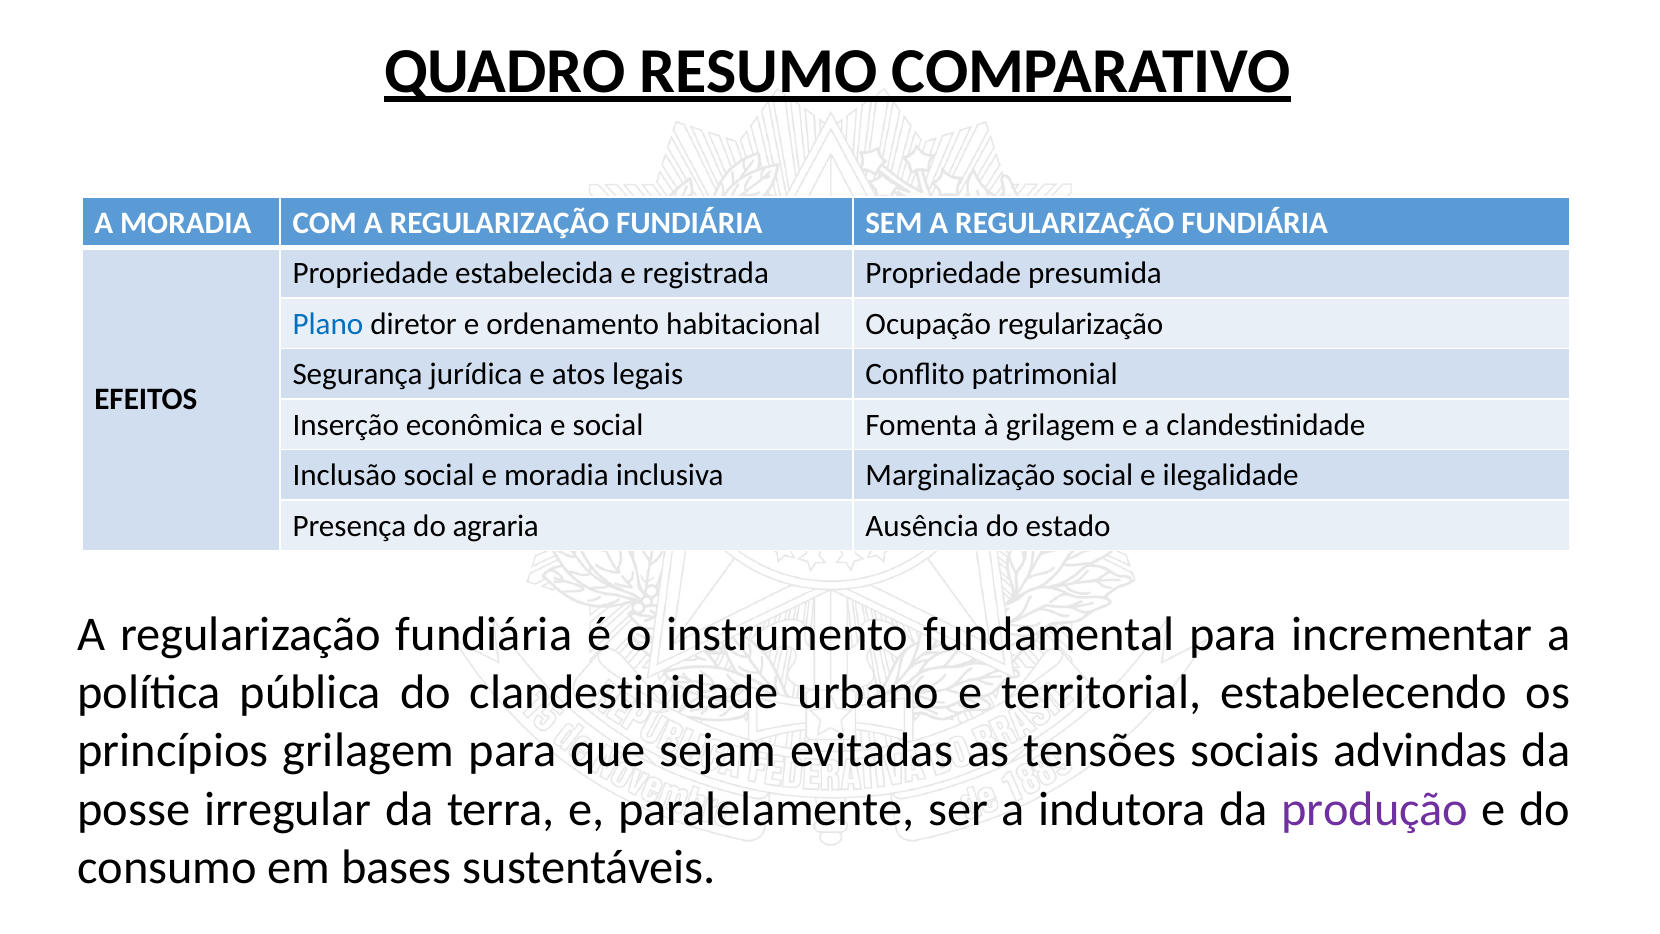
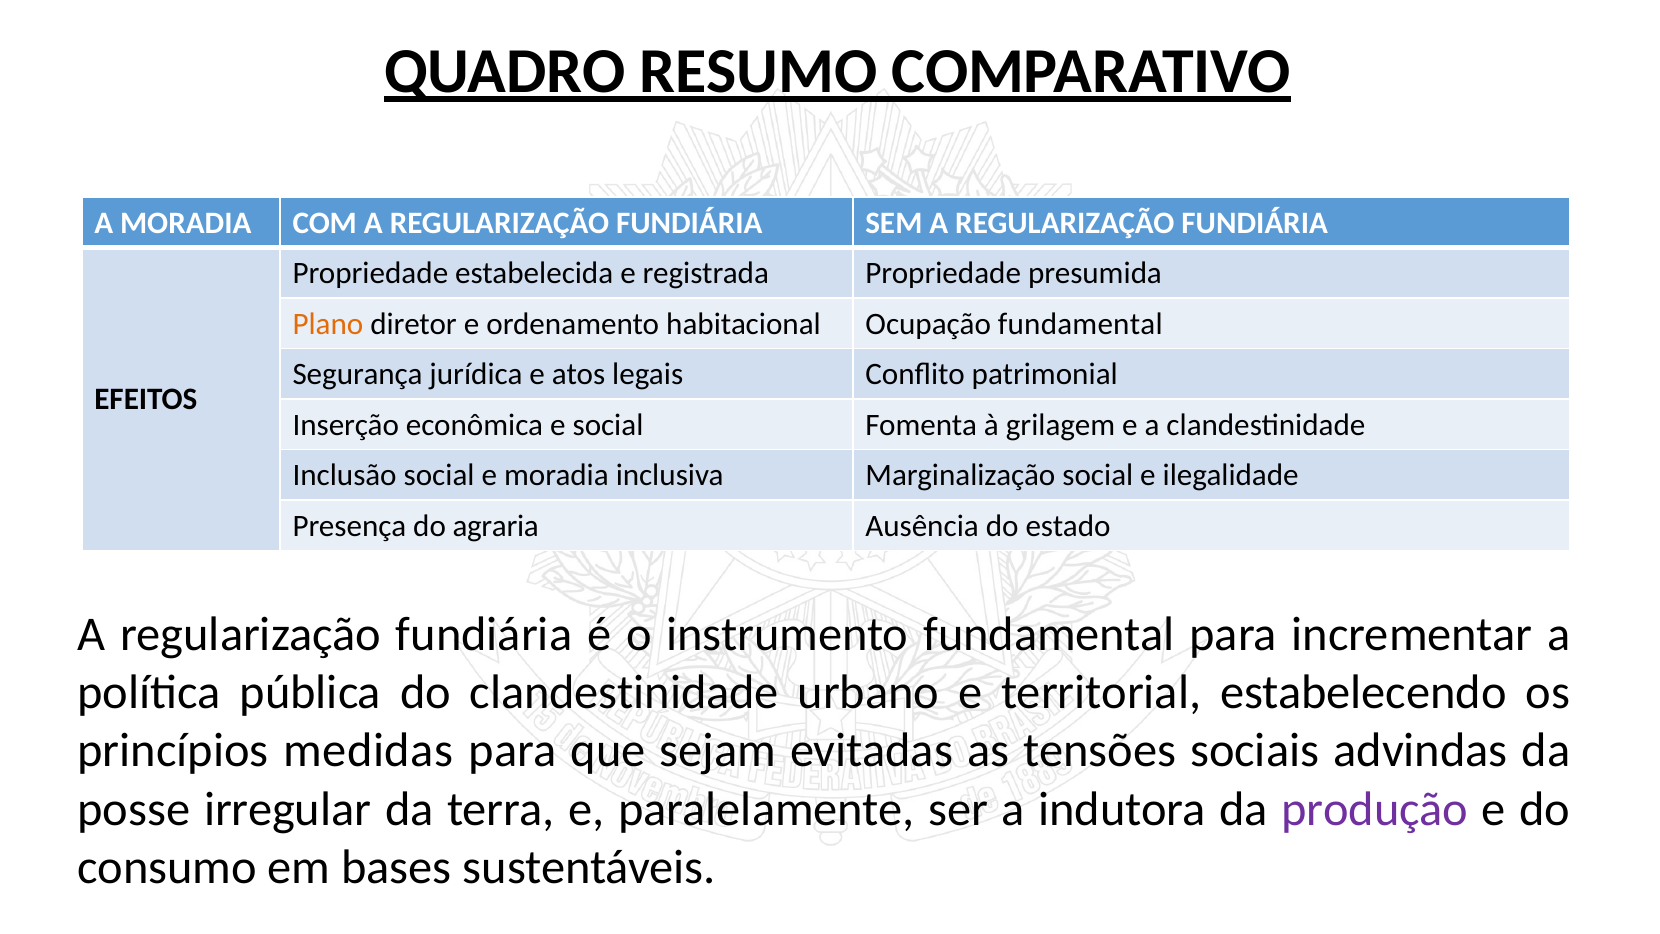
Plano colour: blue -> orange (328, 324)
Ocupação regularização: regularização -> fundamental (1080, 324)
princípios grilagem: grilagem -> medidas (369, 751)
